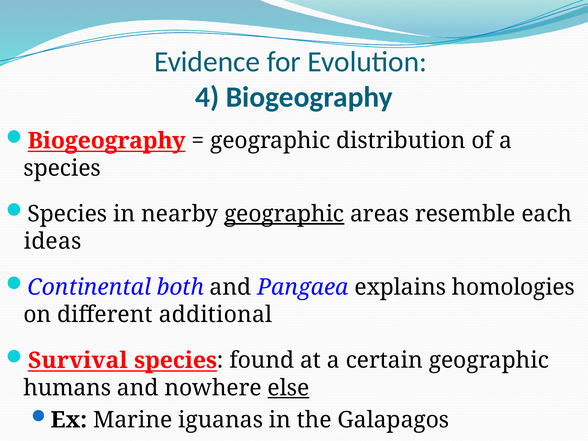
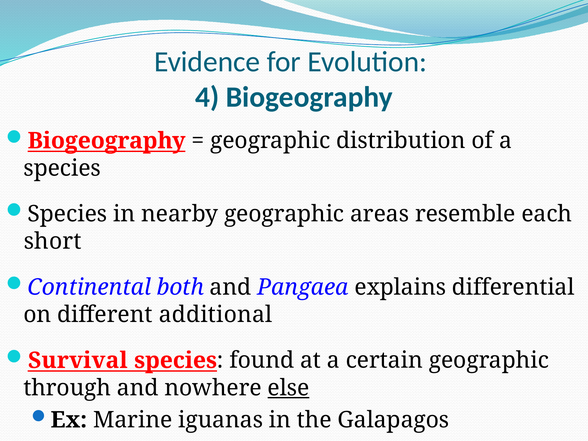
geographic underline: present -> none (284, 214)
ideas: ideas -> short (53, 241)
homologies: homologies -> differential (513, 287)
humans: humans -> through (67, 388)
